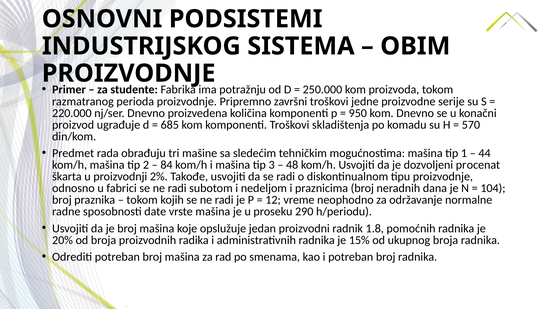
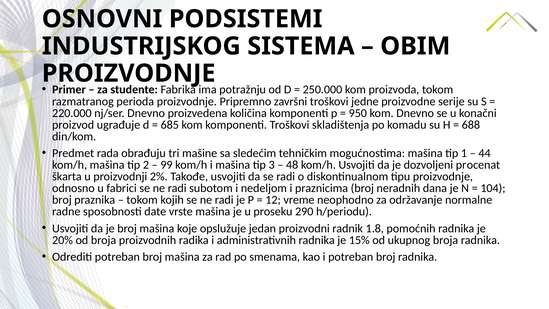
570: 570 -> 688 (471, 125)
84: 84 -> 99 (166, 165)
